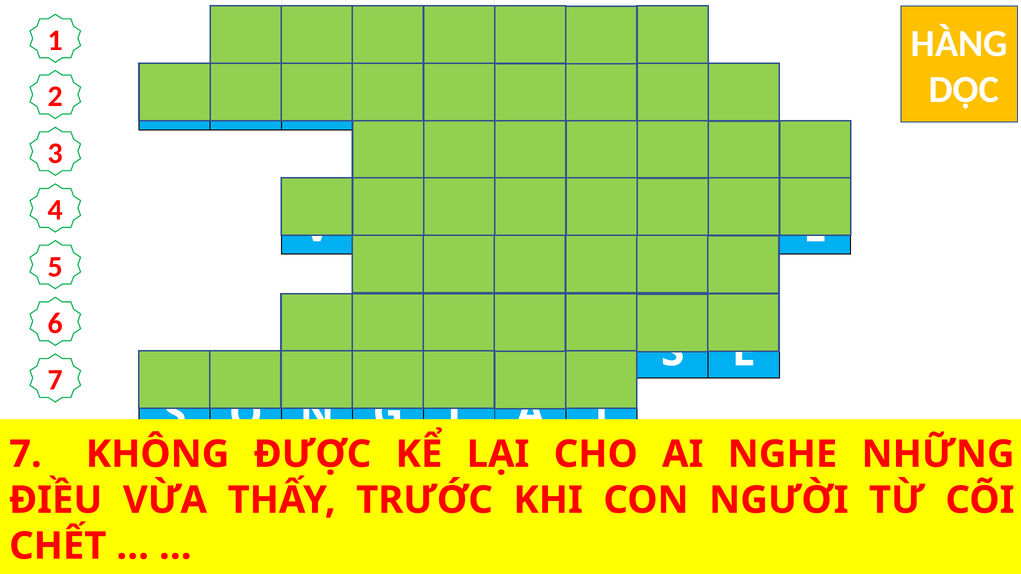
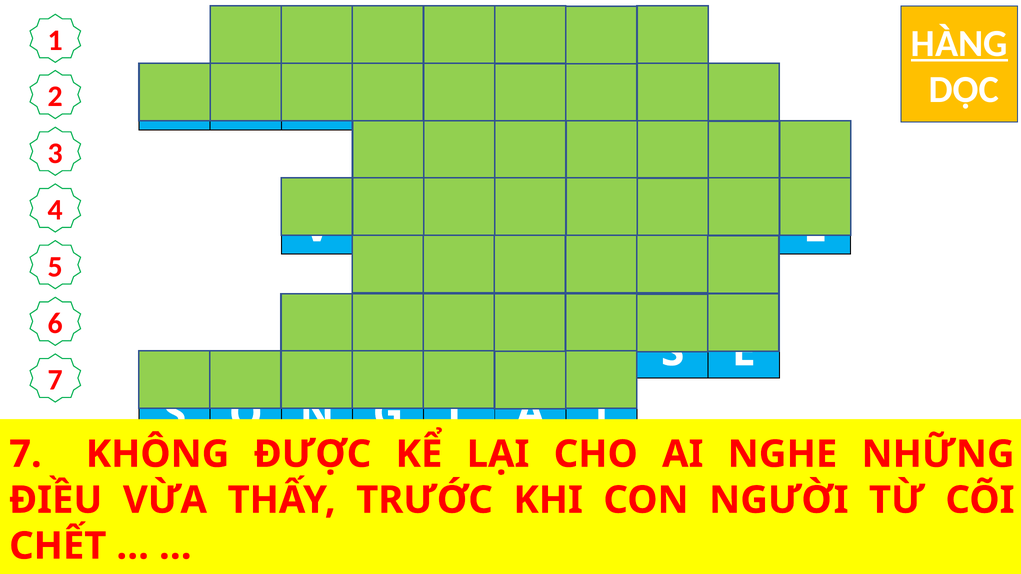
HÀNG underline: none -> present (959, 44)
